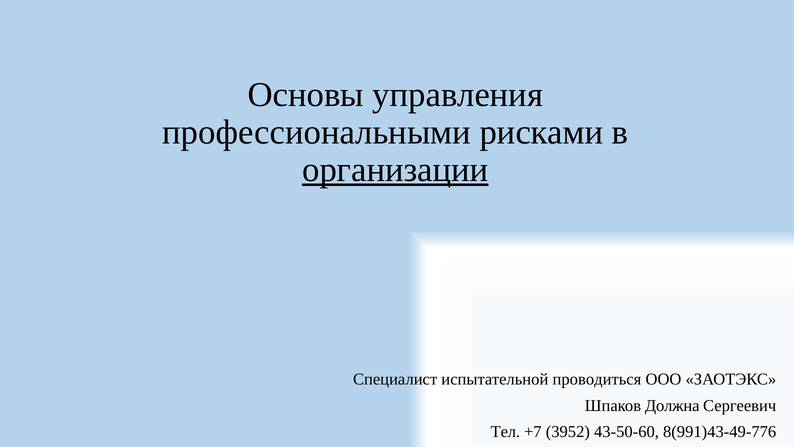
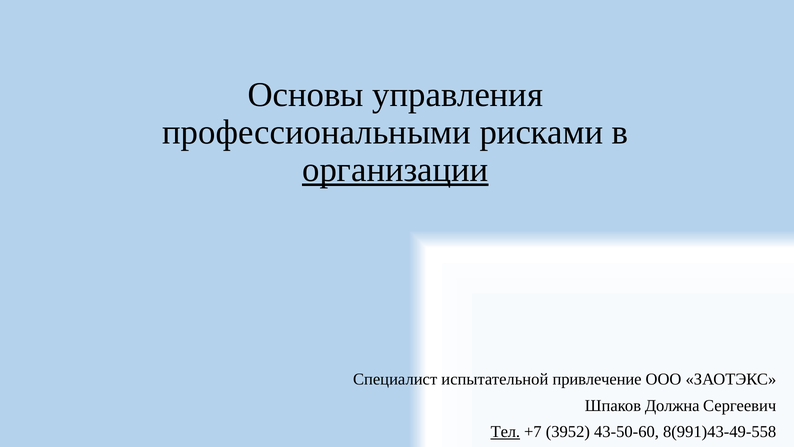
проводиться: проводиться -> привлечение (597, 379)
Тел underline: none -> present (505, 431)
8(991)43-49-776: 8(991)43-49-776 -> 8(991)43-49-558 (720, 431)
